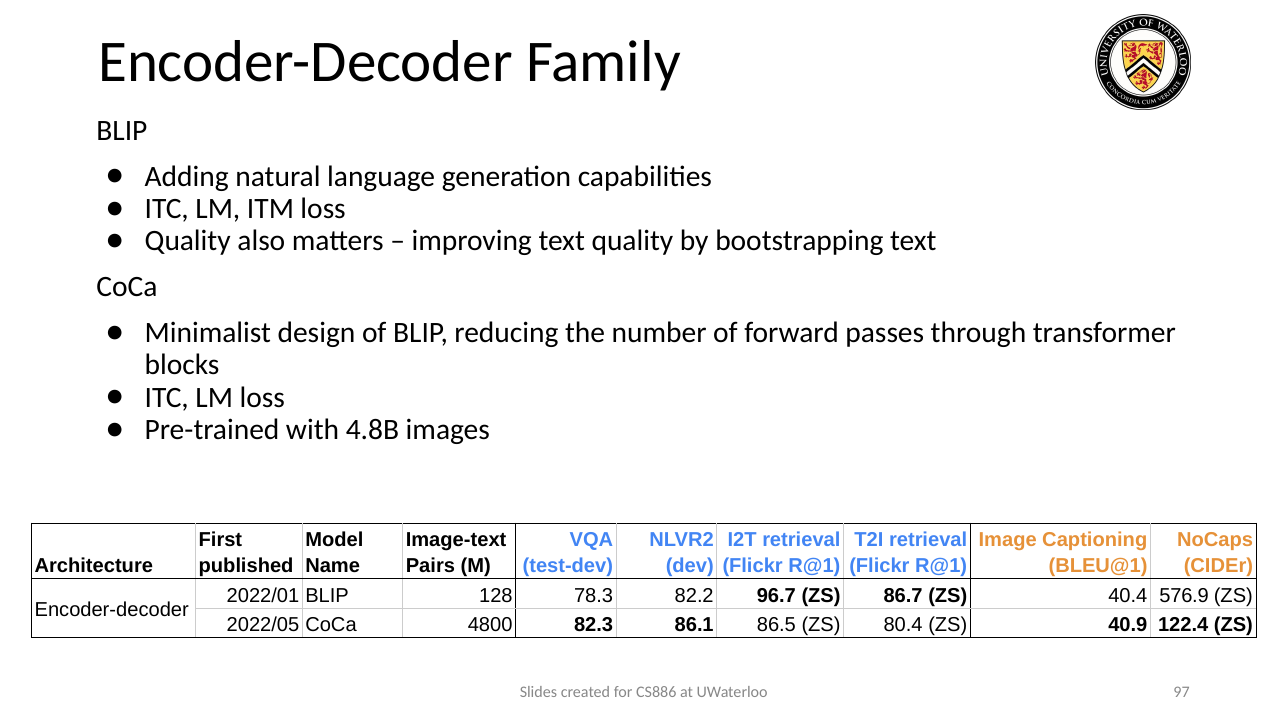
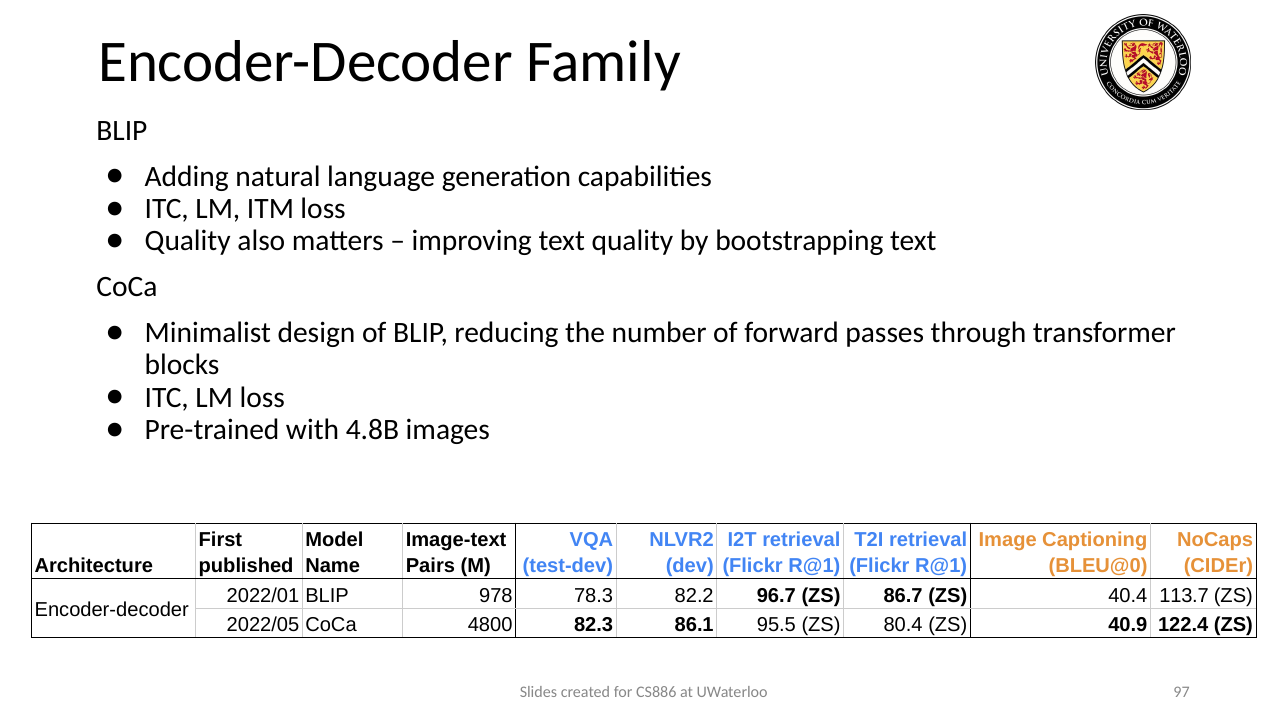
BLEU@1: BLEU@1 -> BLEU@0 (1098, 565)
128: 128 -> 978 (496, 595)
576.9: 576.9 -> 113.7 (1184, 595)
86.5: 86.5 -> 95.5 (776, 625)
